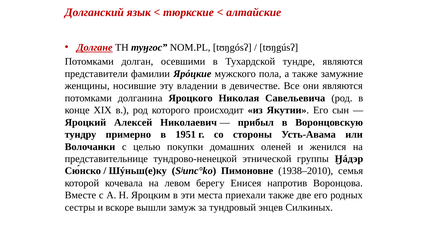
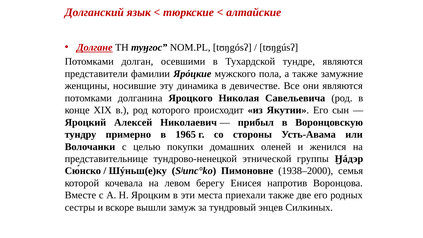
владении: владении -> динамика (198, 86)
1951: 1951 -> 1965 (186, 134)
1938–2010: 1938–2010 -> 1938–2000 (306, 171)
